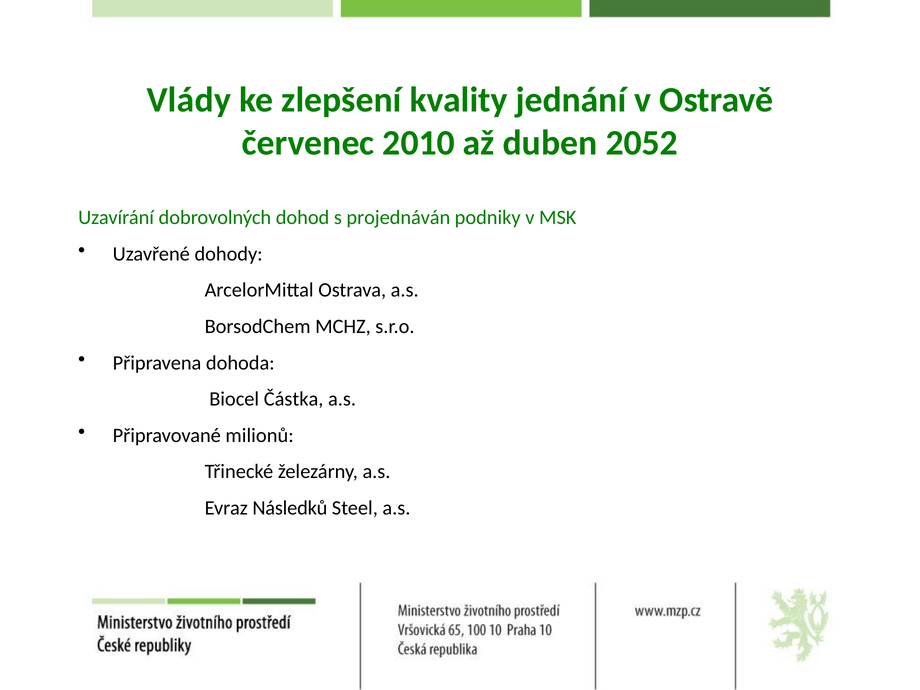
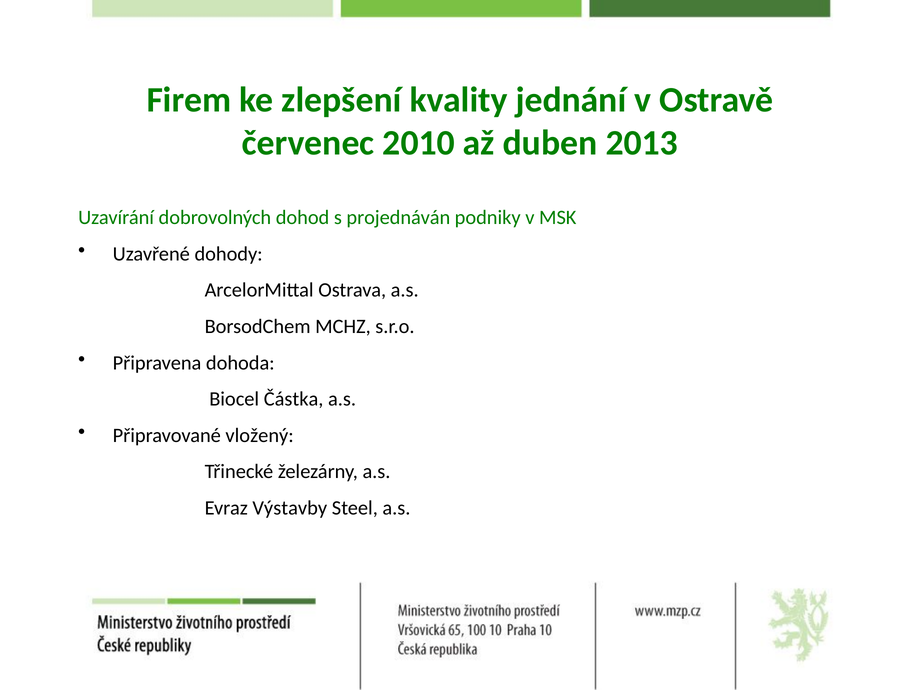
Vlády: Vlády -> Firem (189, 100)
2052: 2052 -> 2013 (642, 143)
milionů: milionů -> vložený (260, 435)
Následků: Následků -> Výstavby (290, 508)
